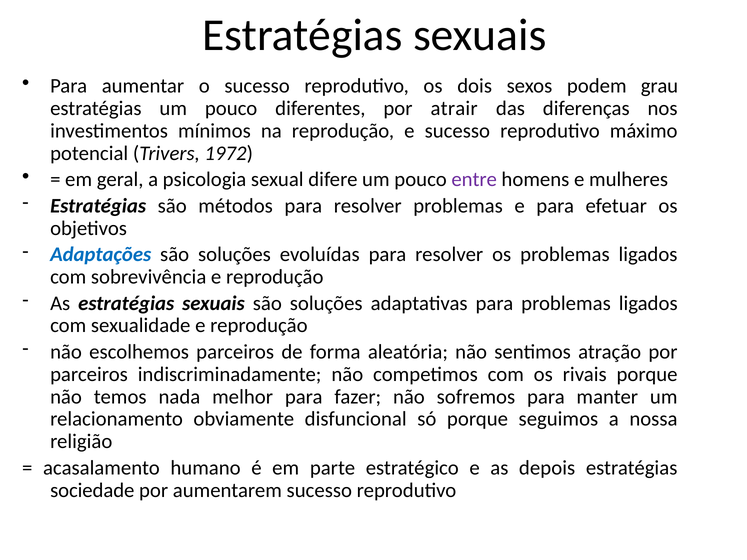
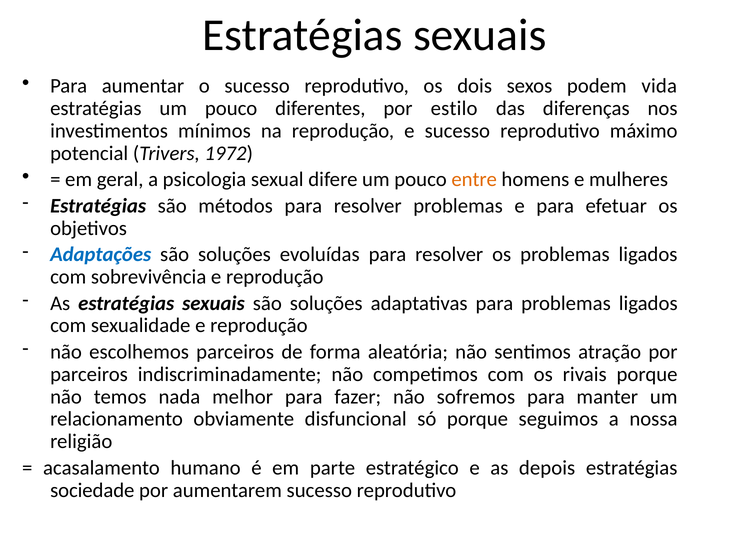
grau: grau -> vida (659, 86)
atrair: atrair -> estilo (454, 108)
entre colour: purple -> orange (474, 180)
